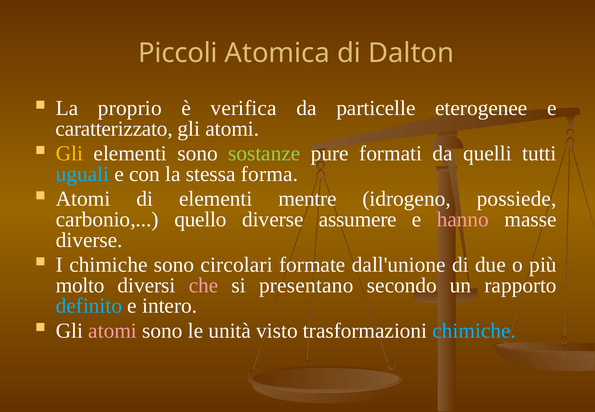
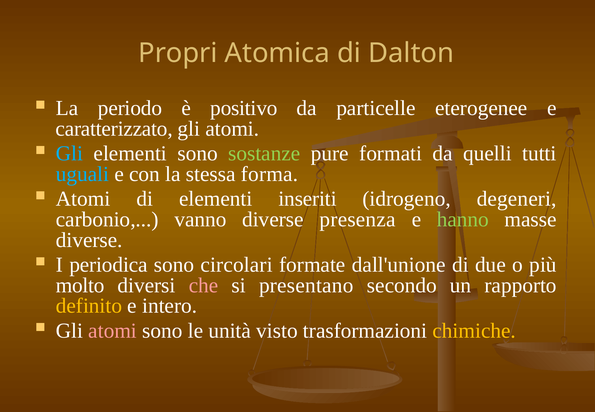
Piccoli: Piccoli -> Propri (178, 53)
proprio: proprio -> periodo (130, 108)
verifica: verifica -> positivo (244, 108)
Gli colour: yellow -> light blue (69, 154)
mentre: mentre -> inseriti (308, 199)
possiede: possiede -> degeneri (517, 199)
quello: quello -> vanno (200, 219)
assumere: assumere -> presenza (358, 219)
hanno colour: pink -> light green (463, 219)
I chimiche: chimiche -> periodica (108, 265)
definito colour: light blue -> yellow (89, 306)
chimiche colour: light blue -> yellow (474, 331)
